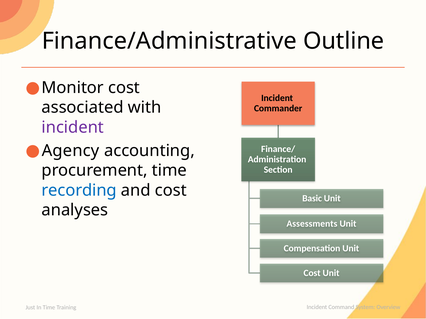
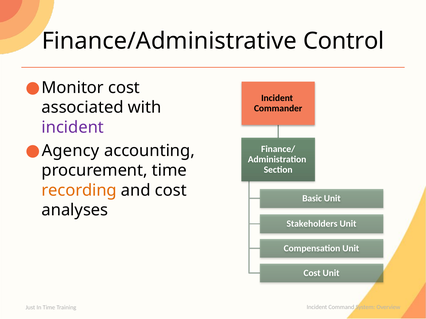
Outline: Outline -> Control (344, 41)
recording colour: blue -> orange (79, 191)
Assessments: Assessments -> Stakeholders (312, 224)
